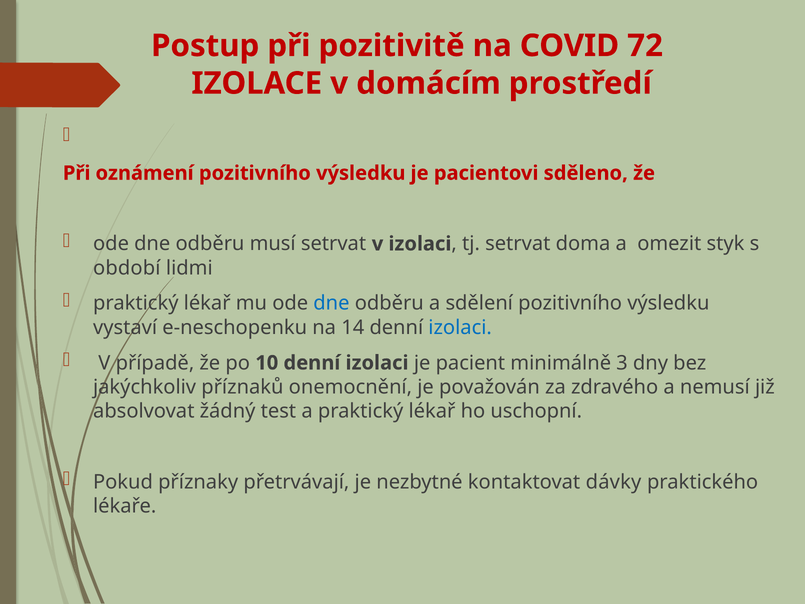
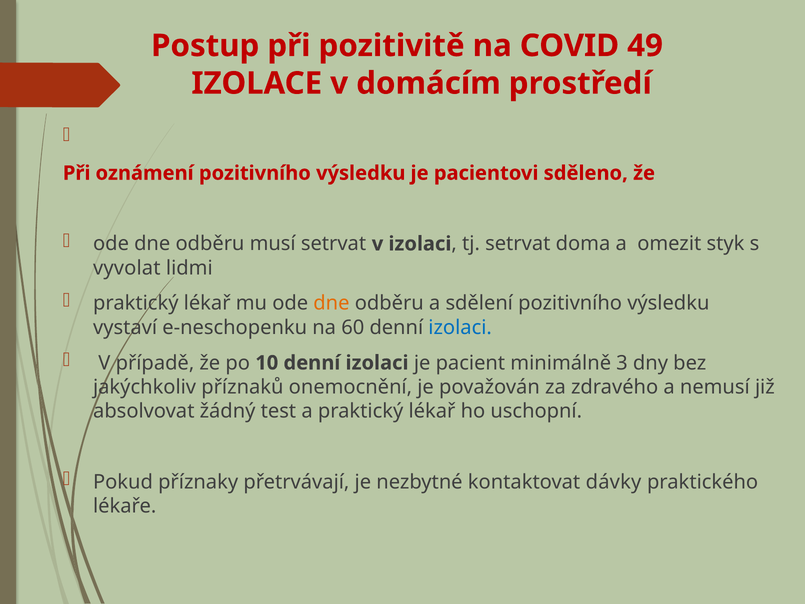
72: 72 -> 49 (645, 46)
období: období -> vyvolat (127, 268)
dne colour: blue -> orange (331, 303)
14: 14 -> 60 (353, 327)
